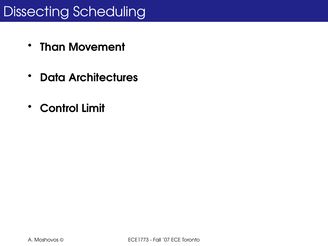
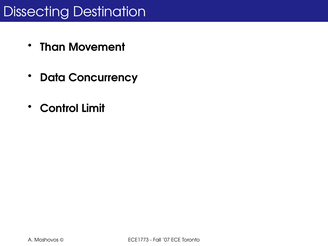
Scheduling: Scheduling -> Destination (109, 12)
Architectures: Architectures -> Concurrency (103, 78)
